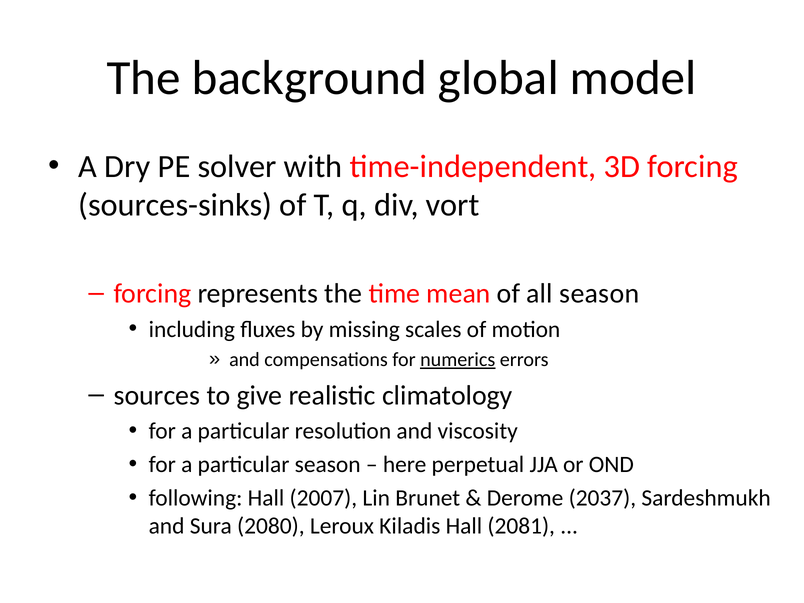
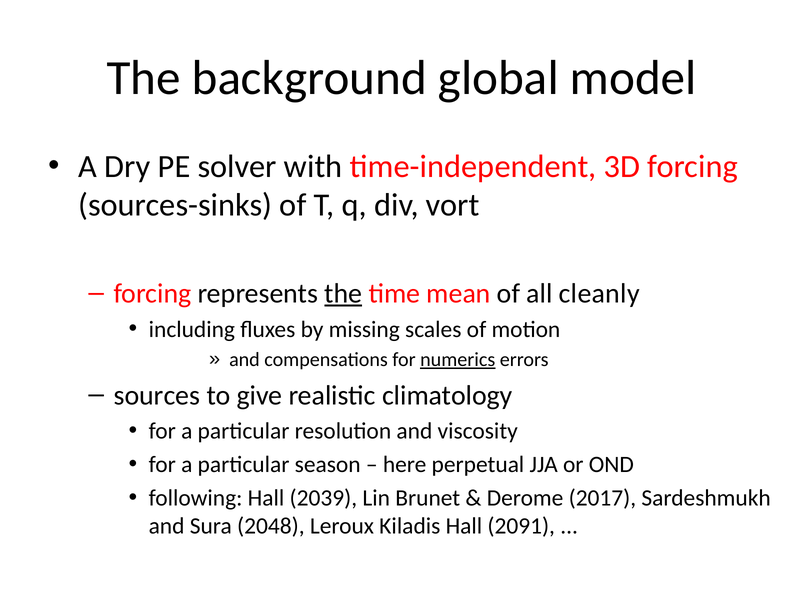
the underline: none -> present (343, 293)
all season: season -> cleanly (599, 293)
2007: 2007 -> 2039 (323, 498)
2037: 2037 -> 2017 (602, 498)
2080: 2080 -> 2048 (271, 526)
2081: 2081 -> 2091 (521, 526)
